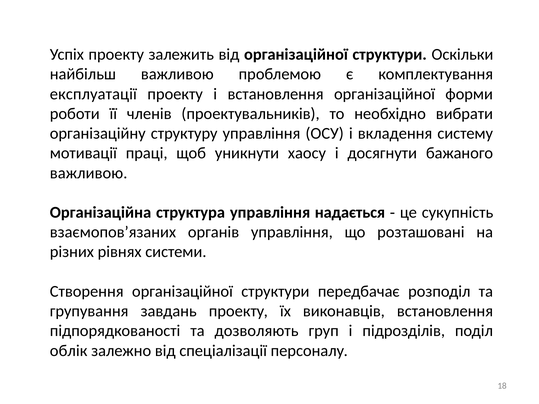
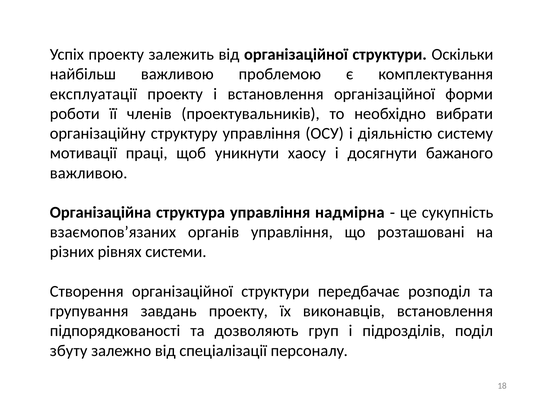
вкладення: вкладення -> діяльністю (395, 134)
надається: надається -> надмірна (350, 213)
облік: облік -> збуту (69, 351)
